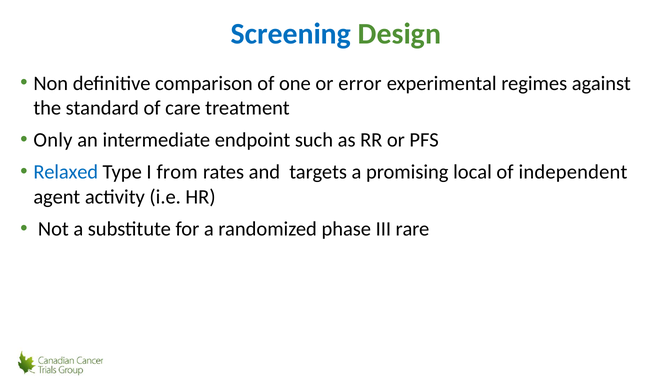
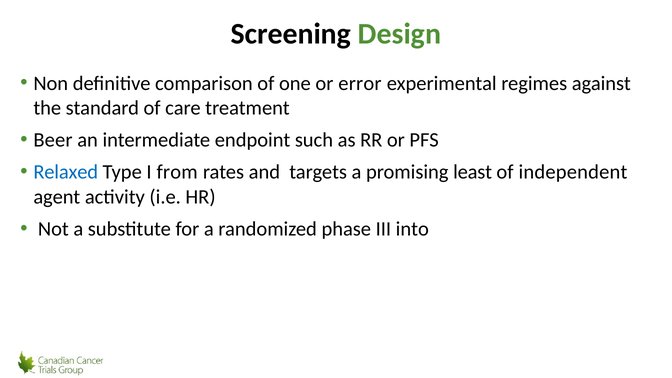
Screening colour: blue -> black (291, 34)
Only: Only -> Beer (53, 140)
local: local -> least (473, 172)
rare: rare -> into (412, 229)
